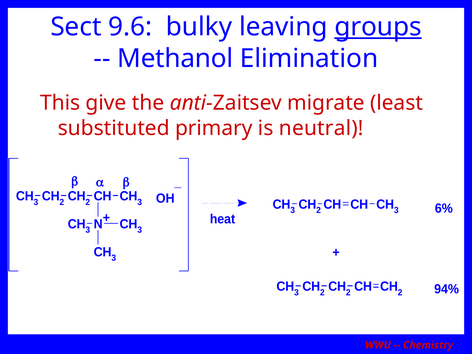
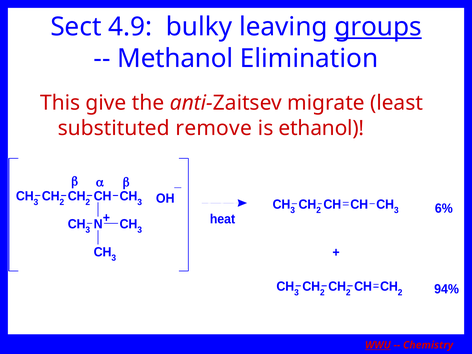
9.6: 9.6 -> 4.9 (130, 27)
primary: primary -> remove (214, 128)
neutral: neutral -> ethanol (321, 128)
WWU underline: none -> present (378, 345)
